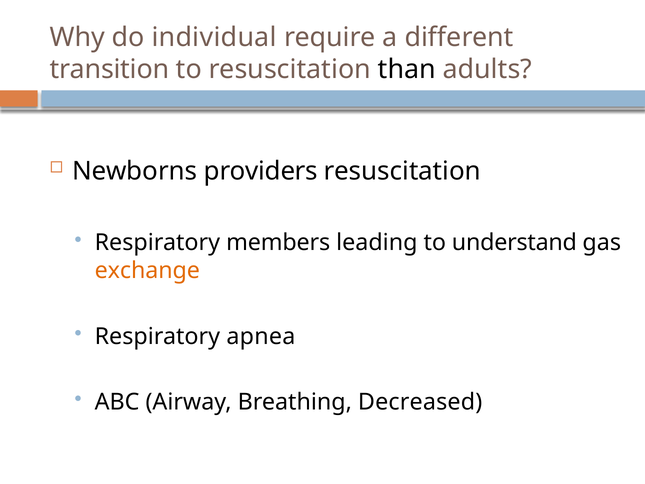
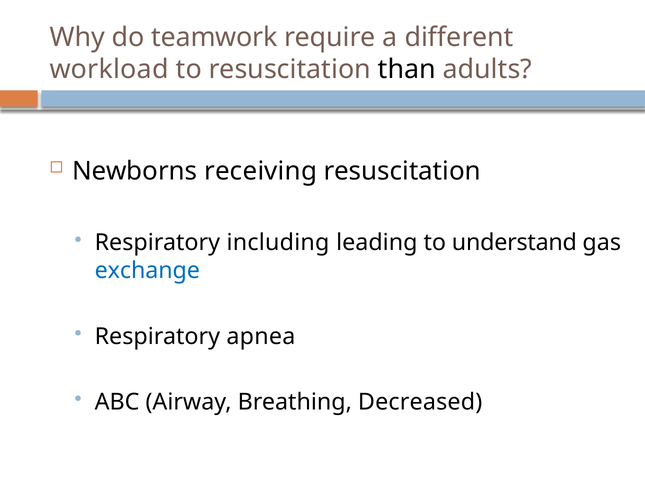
individual: individual -> teamwork (214, 37)
transition: transition -> workload (109, 70)
providers: providers -> receiving (261, 171)
members: members -> including (278, 243)
exchange colour: orange -> blue (147, 271)
